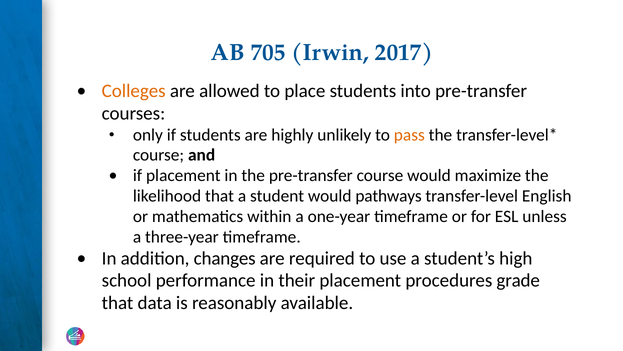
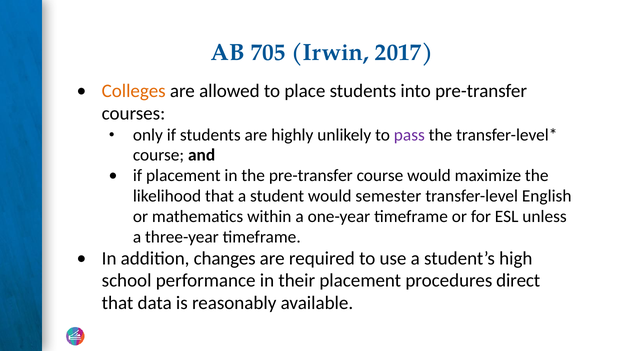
pass colour: orange -> purple (409, 135)
pathways: pathways -> semester (388, 196)
grade: grade -> direct (518, 280)
